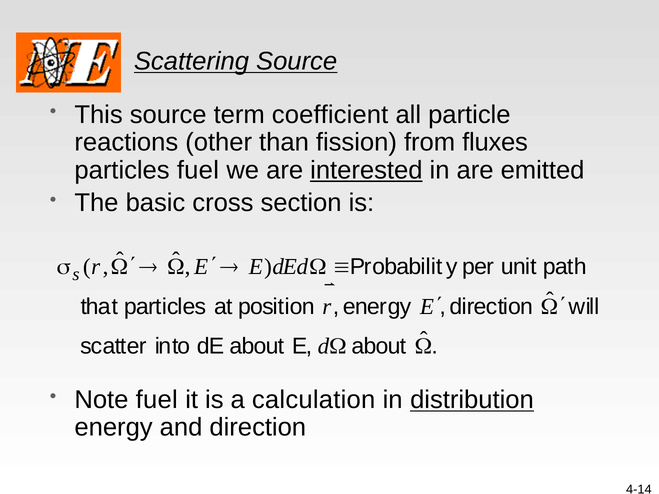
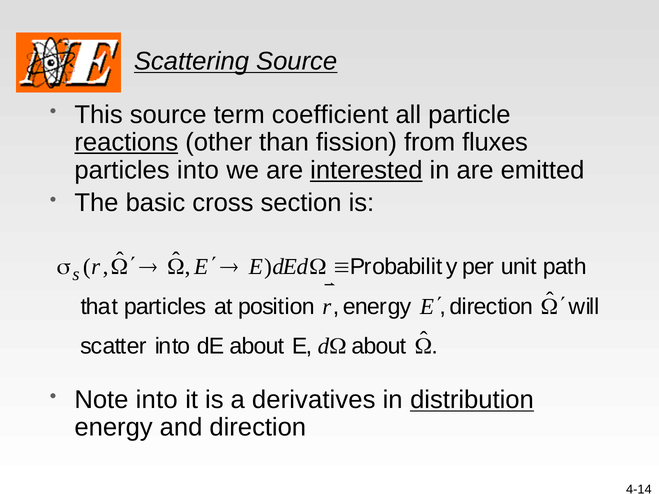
reactions underline: none -> present (126, 143)
particles fuel: fuel -> into (198, 170)
Note fuel: fuel -> into (157, 400)
calculation: calculation -> derivatives (314, 400)
